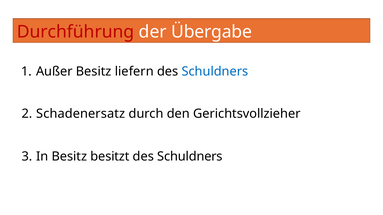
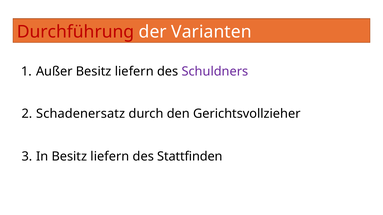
Übergabe: Übergabe -> Varianten (211, 32)
Schuldners colour: blue -> purple (215, 72)
In Besitz besitzt: besitzt -> liefern (110, 157)
Schuldners: Schuldners -> Stattfinden (190, 157)
